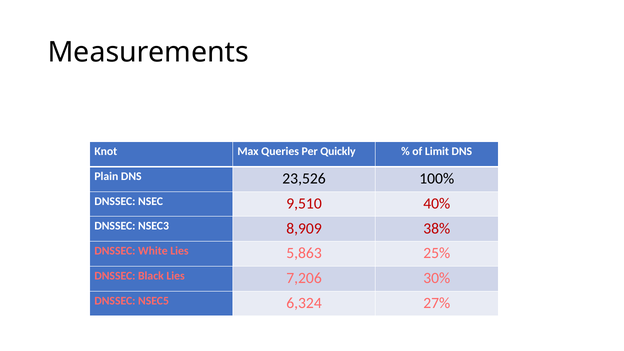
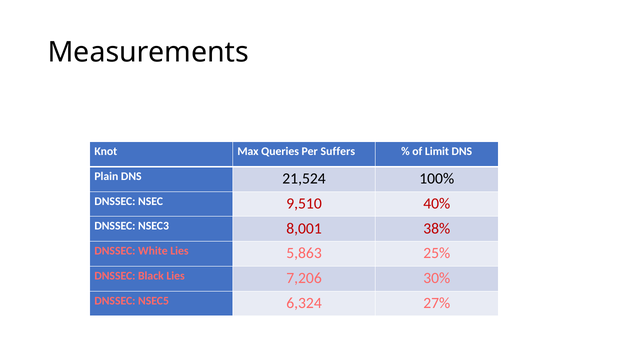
Quickly: Quickly -> Suffers (338, 151)
23,526: 23,526 -> 21,524 (304, 179)
8,909: 8,909 -> 8,001 (304, 228)
